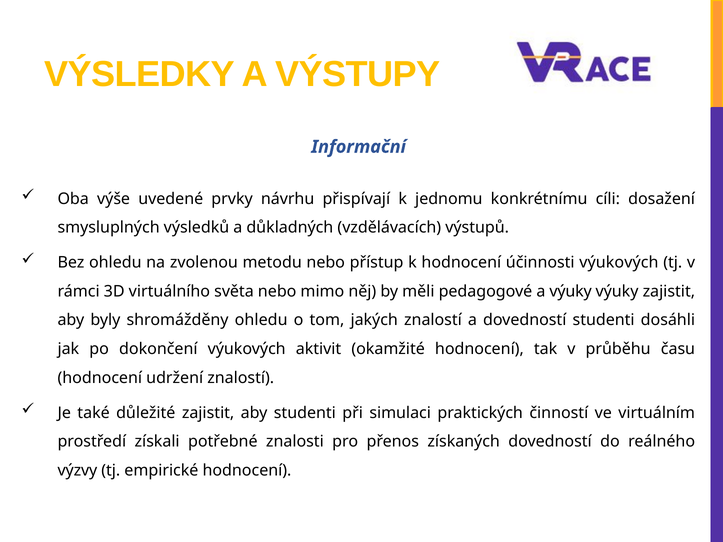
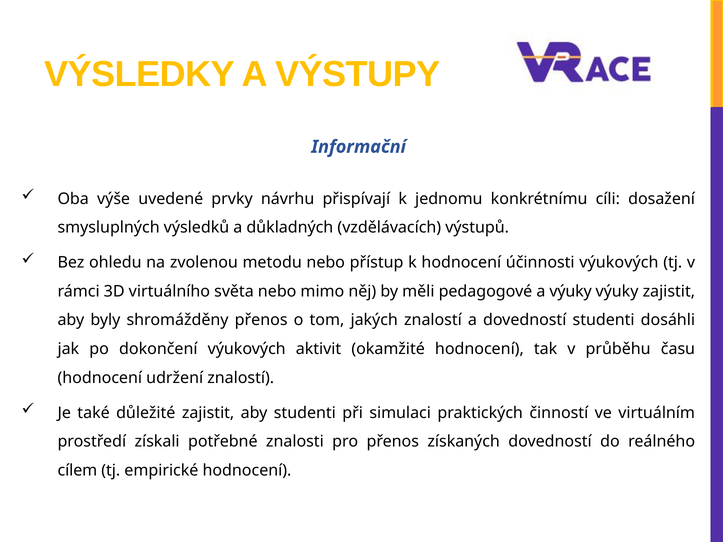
shromážděny ohledu: ohledu -> přenos (261, 320)
výzvy: výzvy -> cílem (77, 471)
